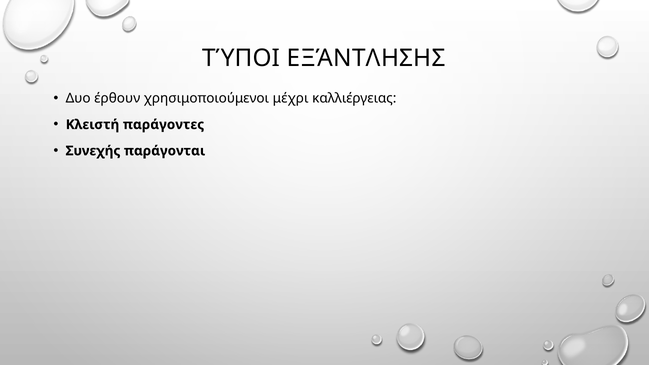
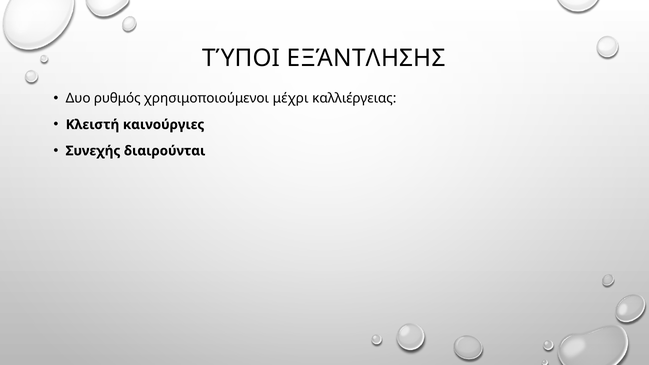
έρθουν: έρθουν -> ρυθμός (117, 98)
παράγοντες: παράγοντες -> καινούργιες (164, 125)
παράγονται: παράγονται -> διαιρούνται (165, 151)
